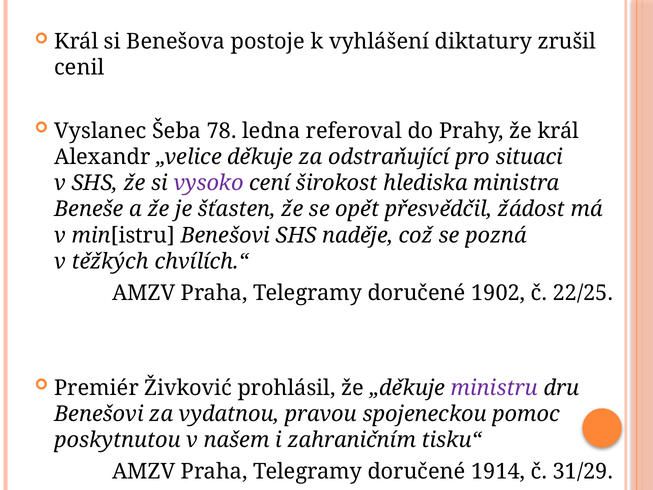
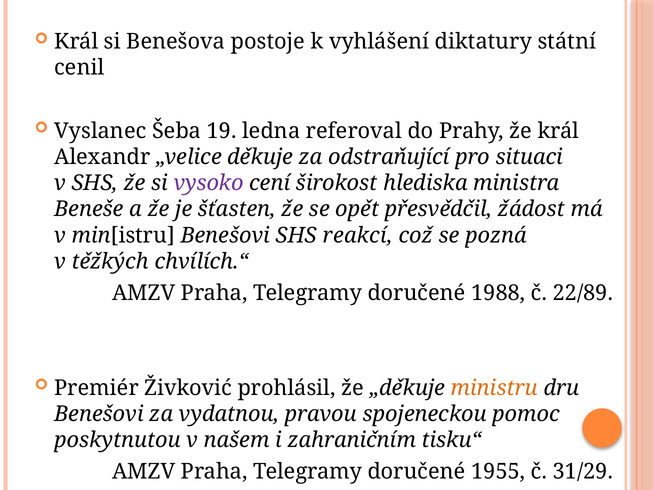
zrušil: zrušil -> státní (567, 42)
78: 78 -> 19 (222, 131)
naděje: naděje -> reakcí (358, 235)
1902: 1902 -> 1988 (498, 293)
22/25: 22/25 -> 22/89 (583, 293)
ministru colour: purple -> orange (494, 388)
1914: 1914 -> 1955 (498, 472)
